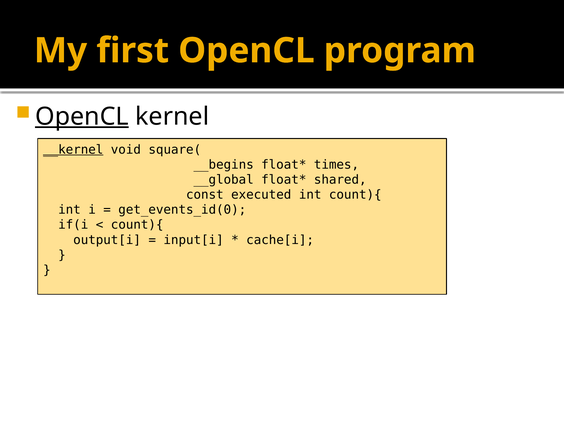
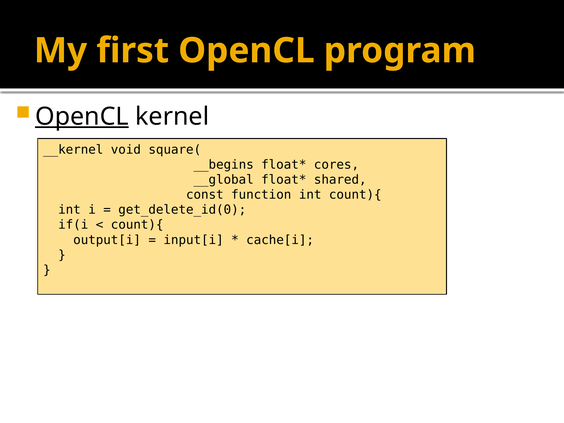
__kernel underline: present -> none (73, 150)
times: times -> cores (336, 165)
executed: executed -> function (261, 195)
get_events_id(0: get_events_id(0 -> get_delete_id(0 (182, 210)
